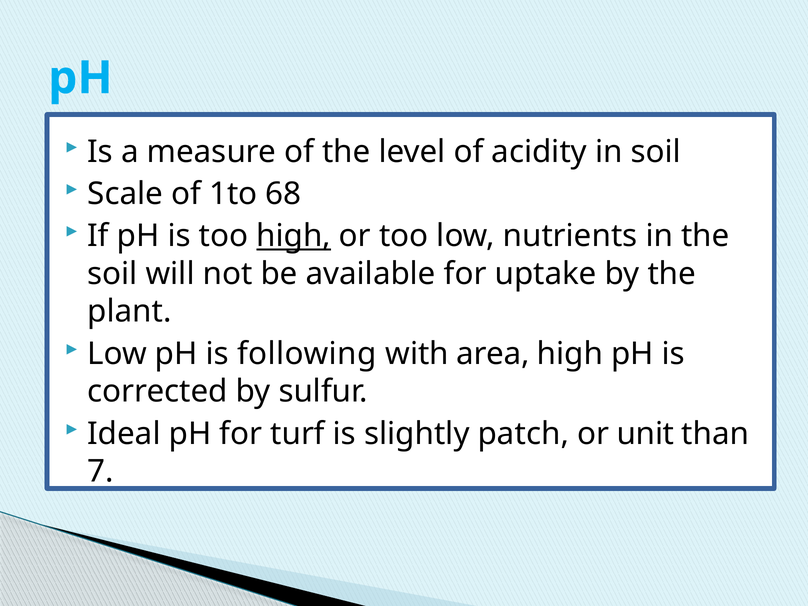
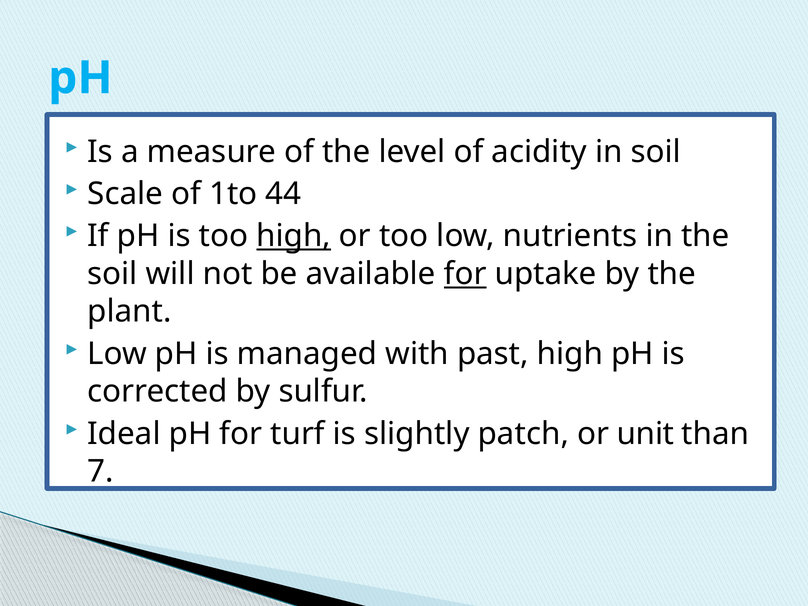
68: 68 -> 44 (283, 194)
for underline: none -> present (465, 274)
following: following -> managed (307, 354)
area: area -> past (493, 354)
